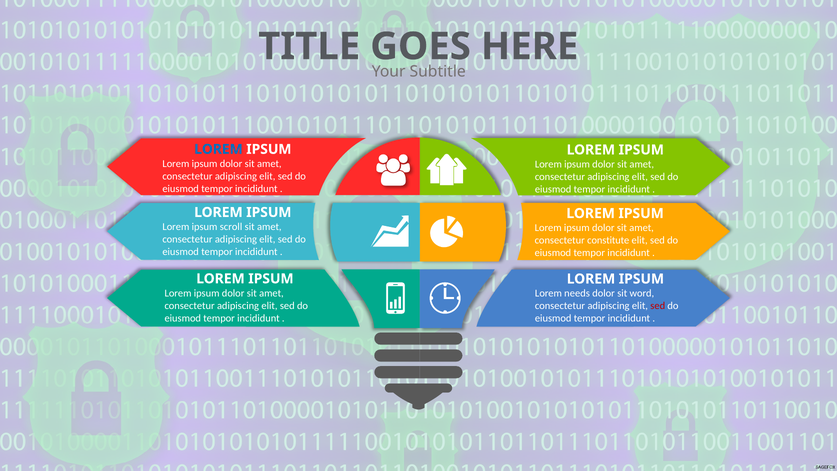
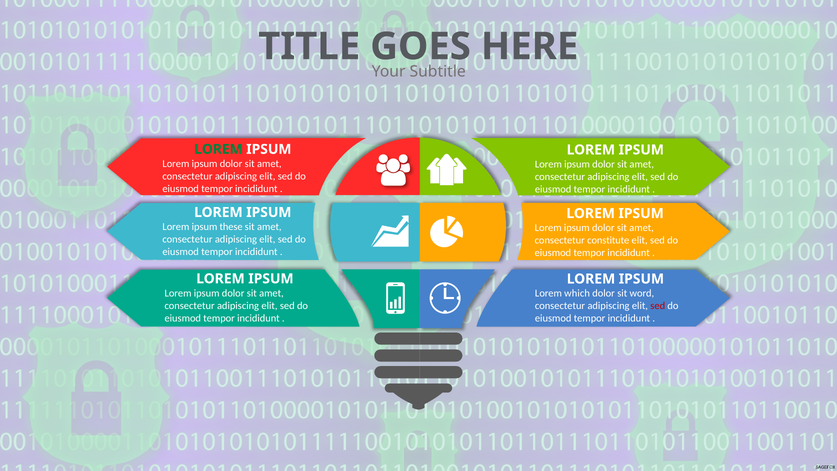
LOREM colour: blue -> green (218, 149)
scroll: scroll -> these (231, 227)
needs: needs -> which (577, 293)
